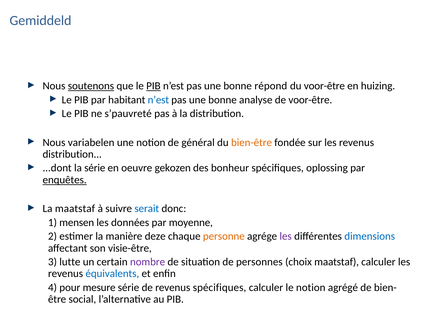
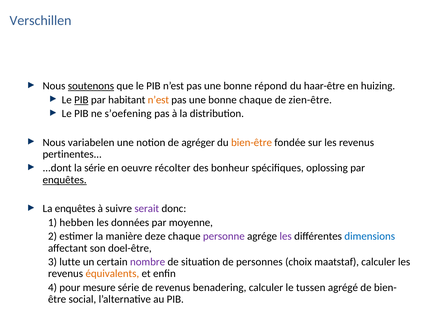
Gemiddeld: Gemiddeld -> Verschillen (41, 21)
PIB underline: present -> none (153, 86)
du voor-être: voor-être -> haar-être (324, 86)
PIB underline: none -> present (81, 100)
n’est colour: blue -> orange (158, 100)
bonne analyse: analyse -> chaque (256, 100)
de voor-être: voor-être -> zien-être (310, 100)
s’pauvreté: s’pauvreté -> s’oefening (128, 114)
général: général -> agréger (198, 142)
distribution: distribution -> pertinentes (72, 154)
gekozen: gekozen -> récolter (173, 168)
La maatstaf: maatstaf -> enquêtes (75, 209)
serait colour: blue -> purple (147, 209)
mensen: mensen -> hebben (77, 222)
personne colour: orange -> purple (224, 236)
visie-être: visie-être -> doel-être (130, 248)
équivalents colour: blue -> orange (112, 273)
revenus spécifiques: spécifiques -> benadering (220, 287)
le notion: notion -> tussen (311, 287)
